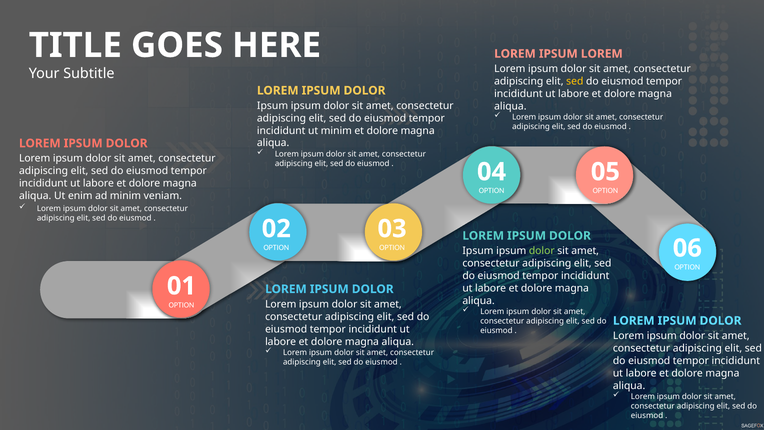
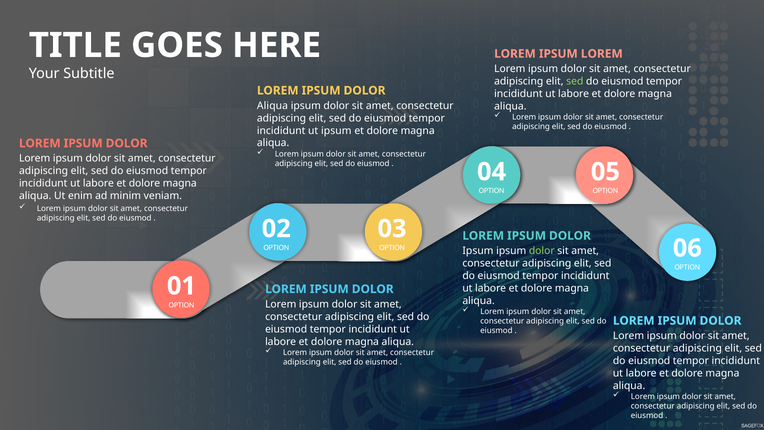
sed colour: yellow -> light green (575, 81)
Ipsum: Ipsum -> Aliqua (273, 106)
ut minim: minim -> ipsum (336, 131)
